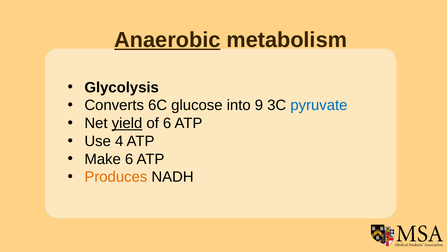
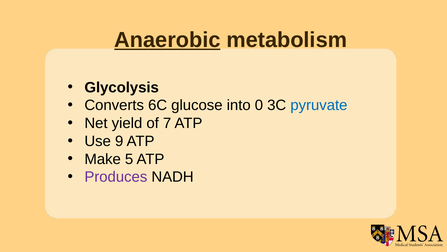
9: 9 -> 0 (259, 105)
yield underline: present -> none (127, 123)
of 6: 6 -> 7 (167, 123)
4: 4 -> 9 (119, 141)
Make 6: 6 -> 5 (129, 159)
Produces colour: orange -> purple (116, 177)
